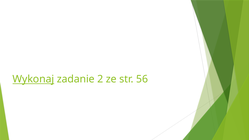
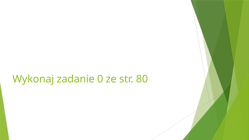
Wykonaj underline: present -> none (33, 79)
2: 2 -> 0 (100, 79)
56: 56 -> 80 (142, 79)
